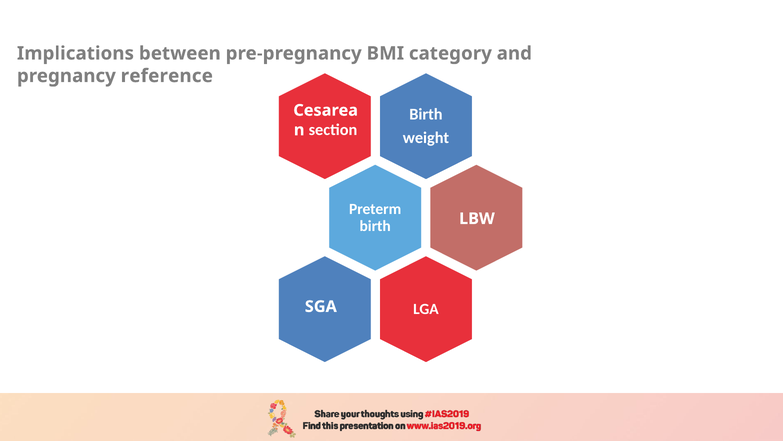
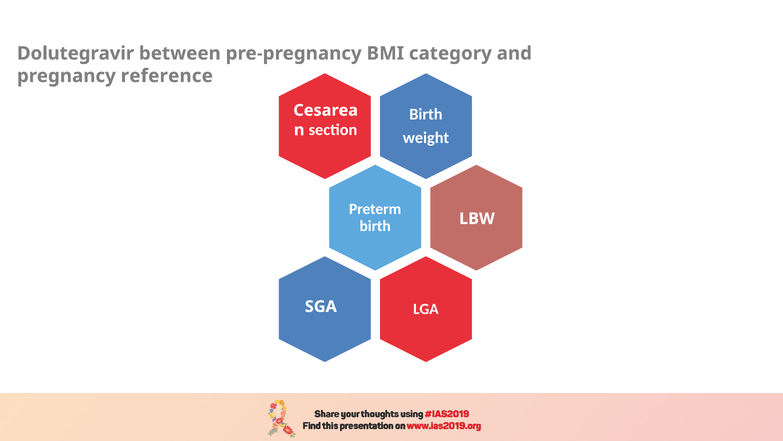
Implications: Implications -> Dolutegravir (76, 53)
